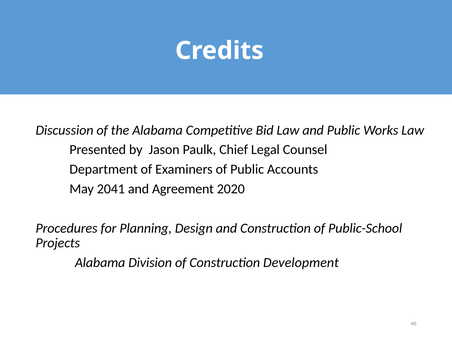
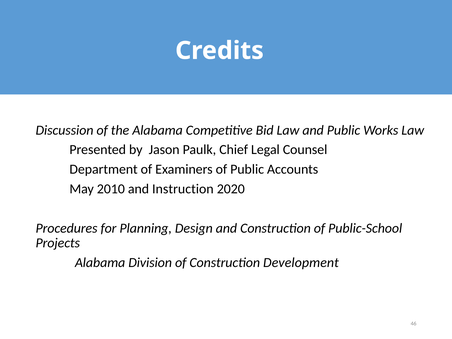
2041: 2041 -> 2010 (111, 189)
Agreement: Agreement -> Instruction (183, 189)
